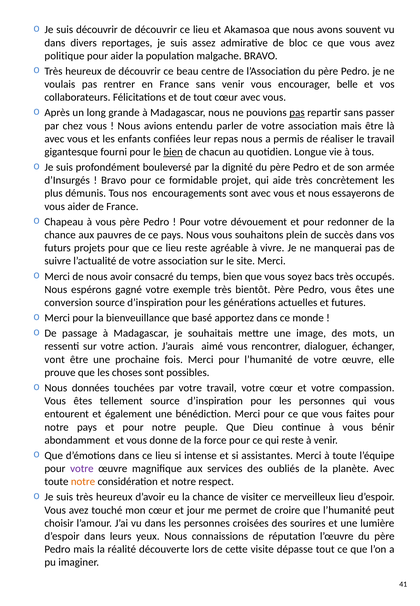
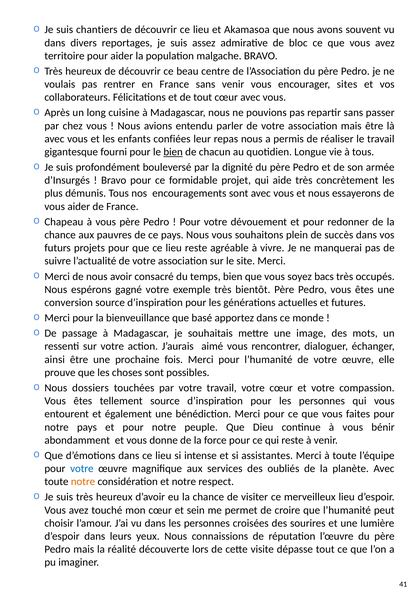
suis découvrir: découvrir -> chantiers (97, 30)
politique: politique -> territoire (65, 56)
belle: belle -> sites (347, 84)
grande: grande -> cuisine (124, 113)
pas underline: present -> none (297, 113)
vont: vont -> ainsi (55, 360)
données: données -> dossiers (90, 388)
votre colour: purple -> blue (82, 469)
jour: jour -> sein (196, 511)
